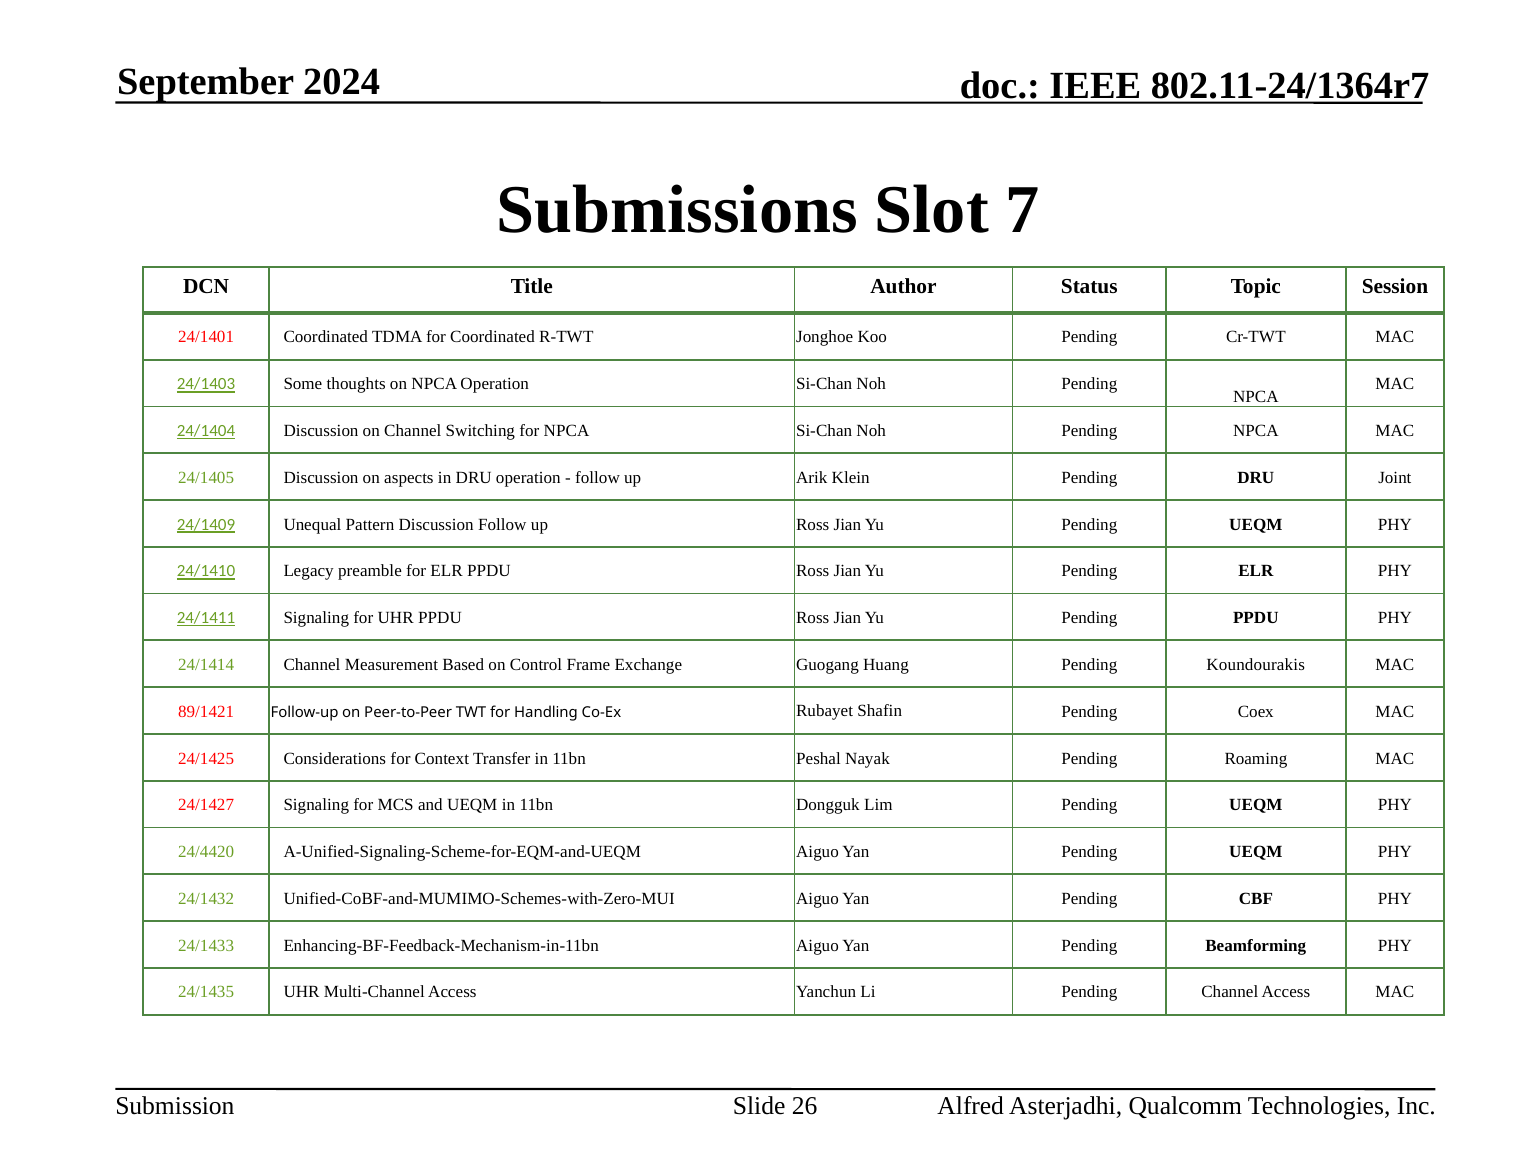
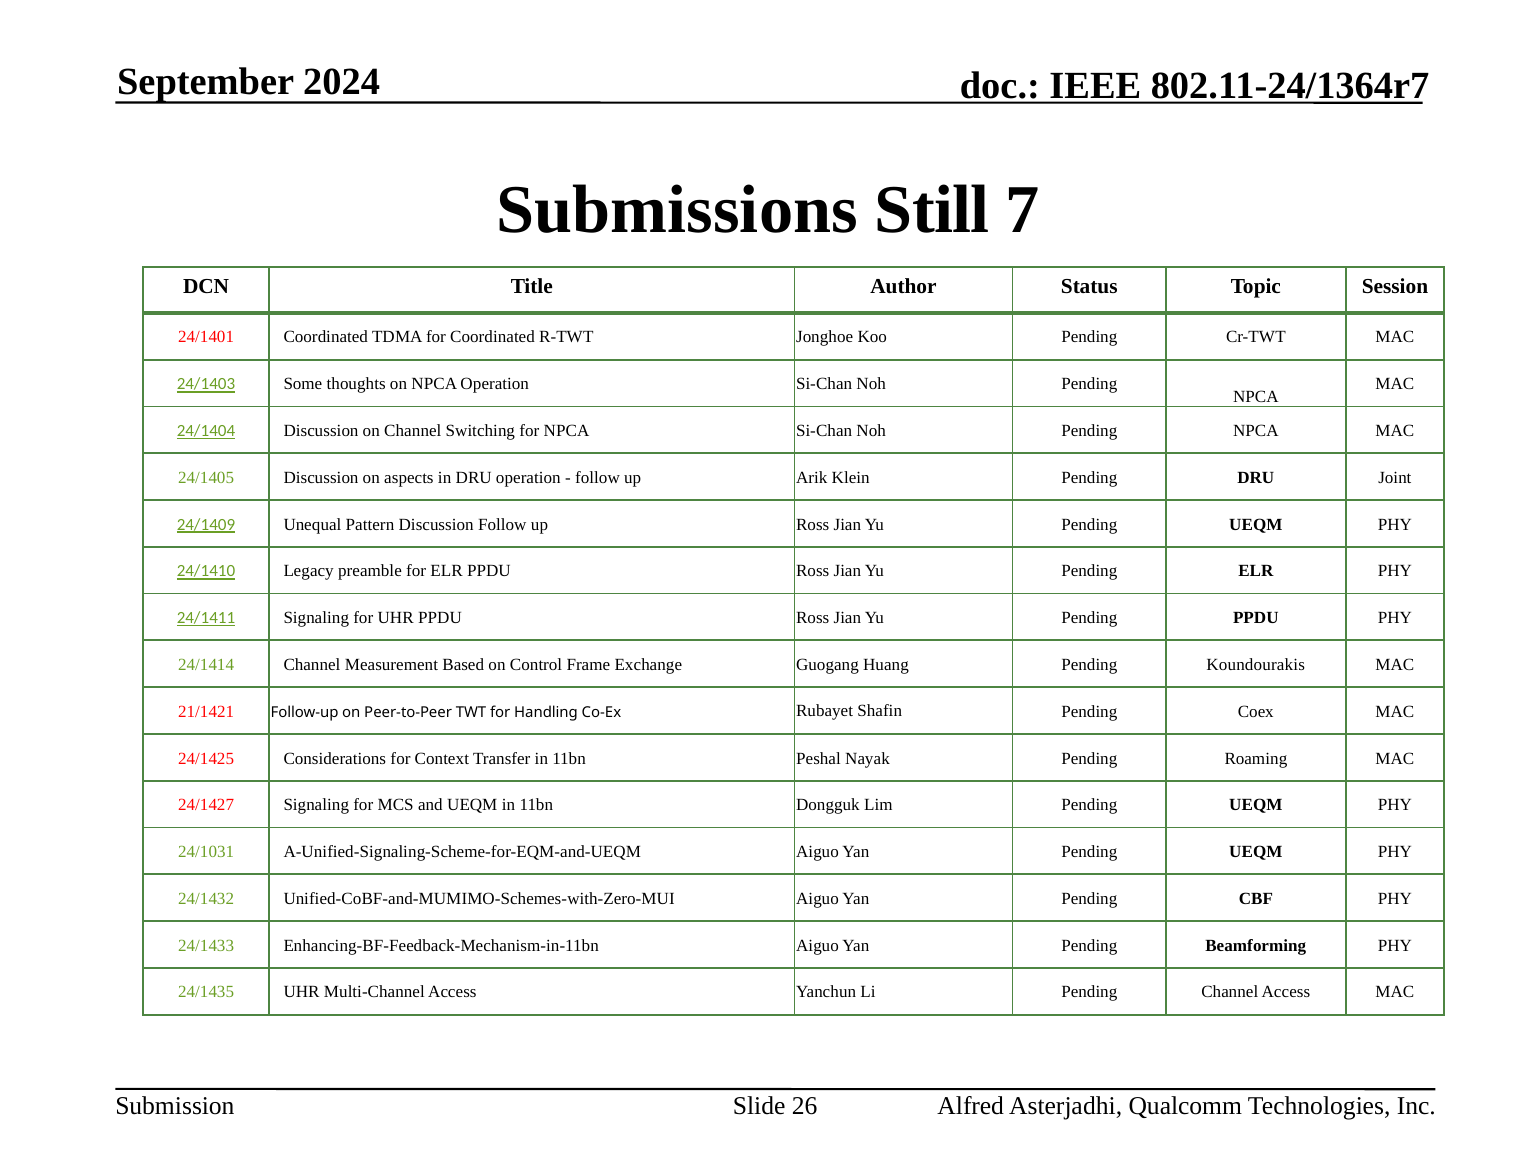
Slot: Slot -> Still (932, 210)
89/1421: 89/1421 -> 21/1421 (206, 712)
24/4420: 24/4420 -> 24/1031 (206, 852)
